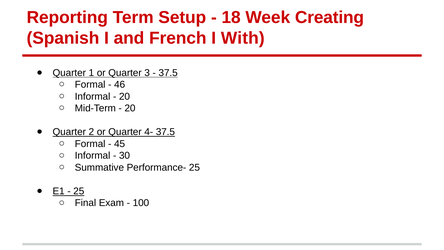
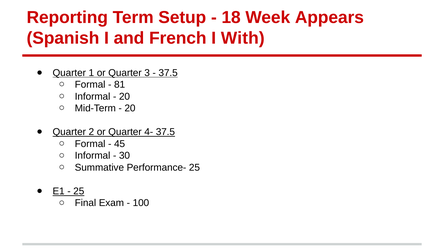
Creating: Creating -> Appears (329, 17)
46: 46 -> 81 (120, 85)
